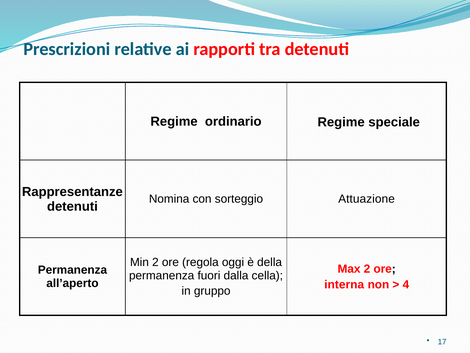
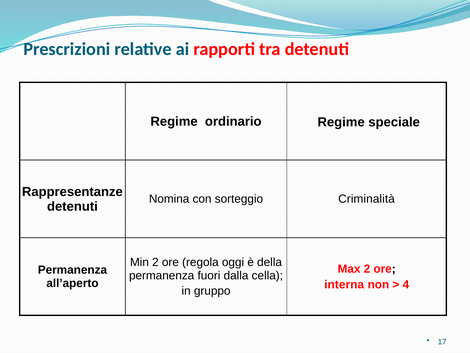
Attuazione: Attuazione -> Criminalità (367, 199)
